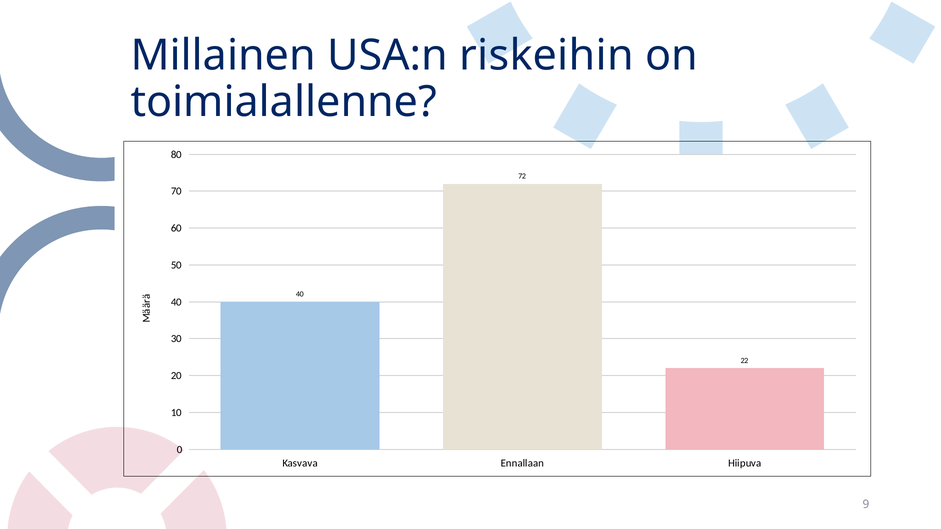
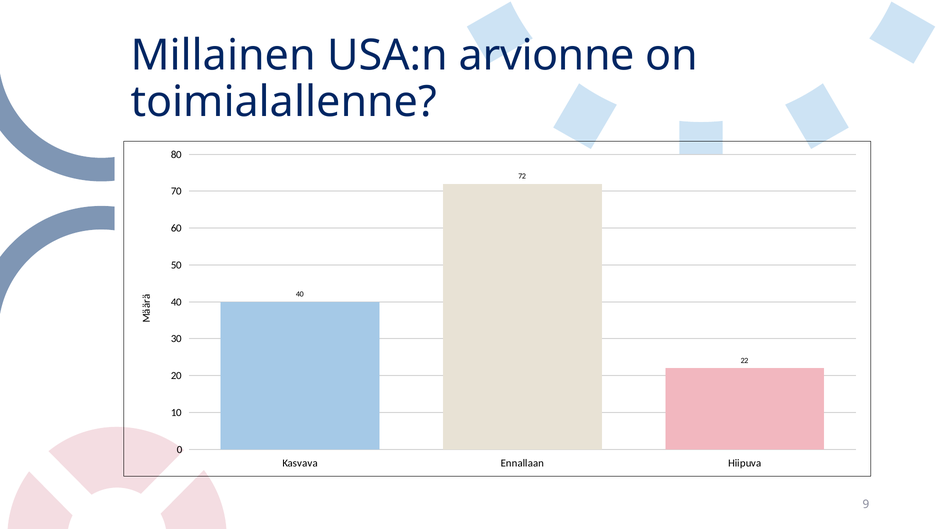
riskeihin: riskeihin -> arvionne (547, 56)
